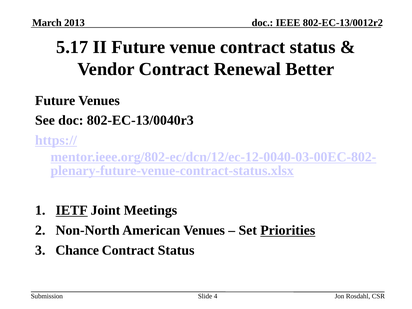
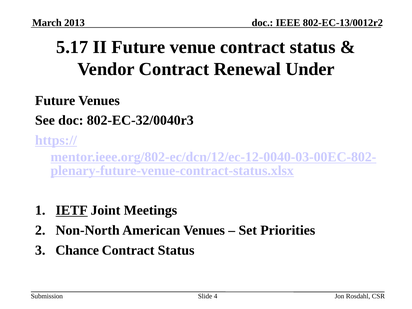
Better: Better -> Under (310, 69)
802-EC-13/0040r3: 802-EC-13/0040r3 -> 802-EC-32/0040r3 (140, 120)
Priorities underline: present -> none (288, 230)
